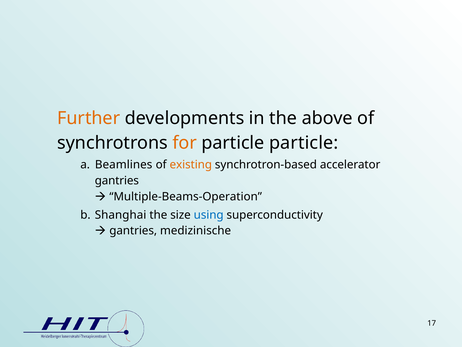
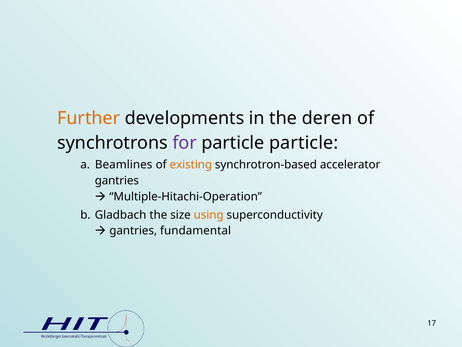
above: above -> deren (327, 118)
for colour: orange -> purple (185, 143)
Multiple-Beams-Operation: Multiple-Beams-Operation -> Multiple-Hitachi-Operation (186, 196)
Shanghai: Shanghai -> Gladbach (121, 215)
using colour: blue -> orange (209, 215)
medizinische: medizinische -> fundamental (196, 230)
